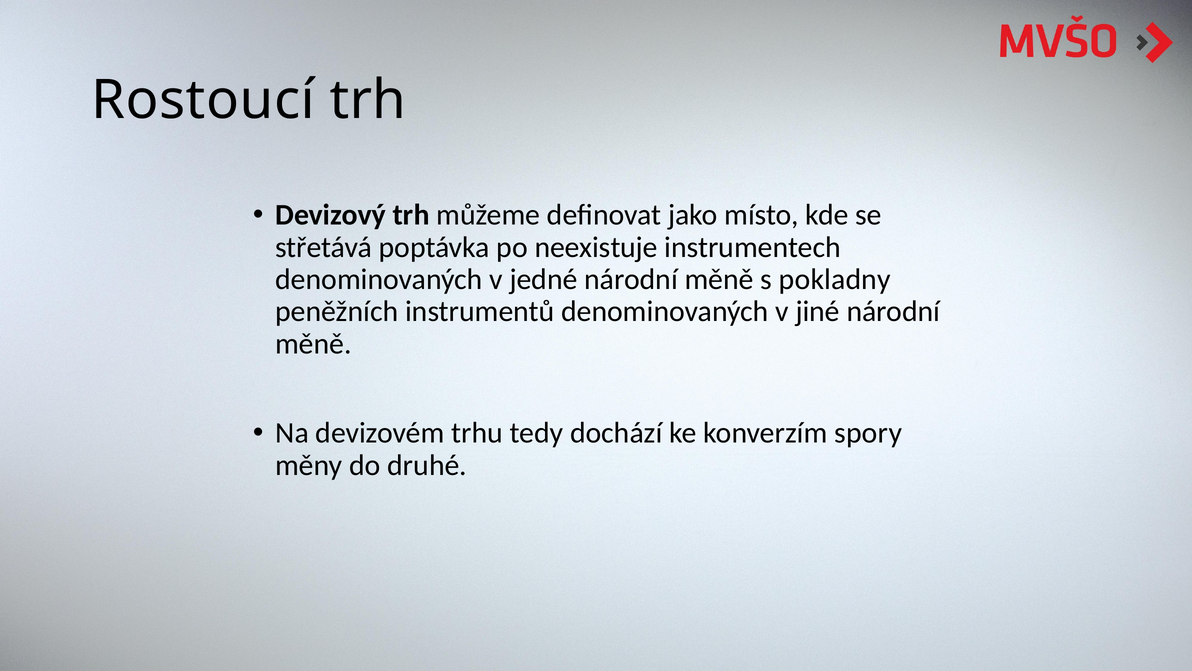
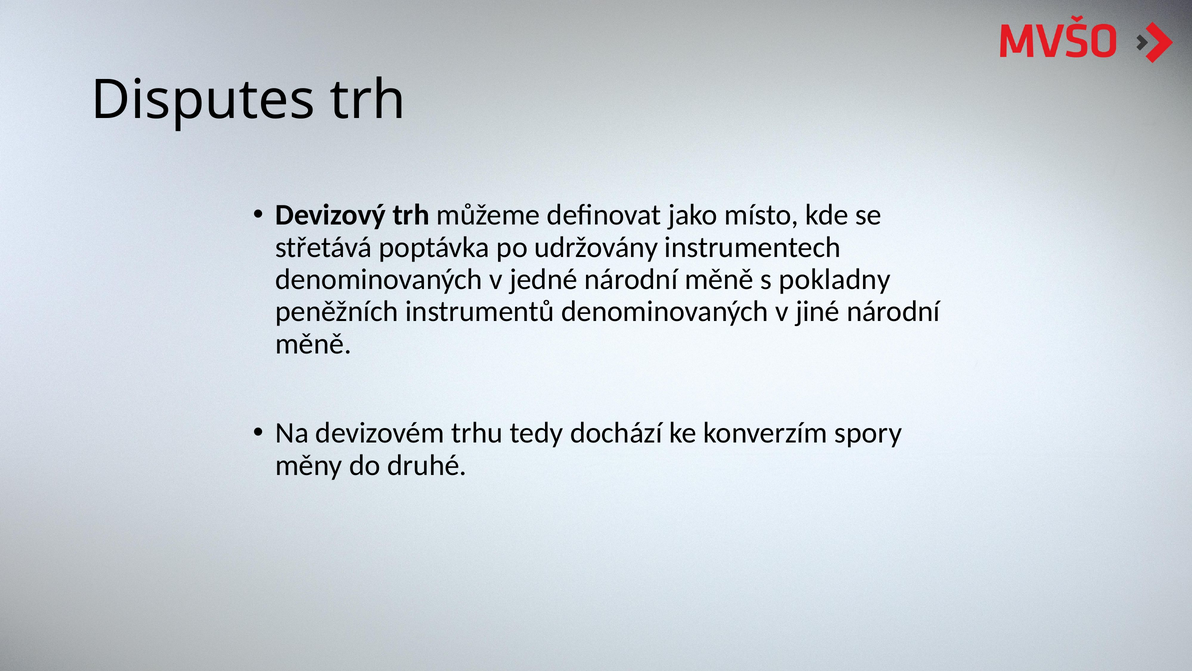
Rostoucí: Rostoucí -> Disputes (203, 100)
neexistuje: neexistuje -> udržovány (596, 247)
